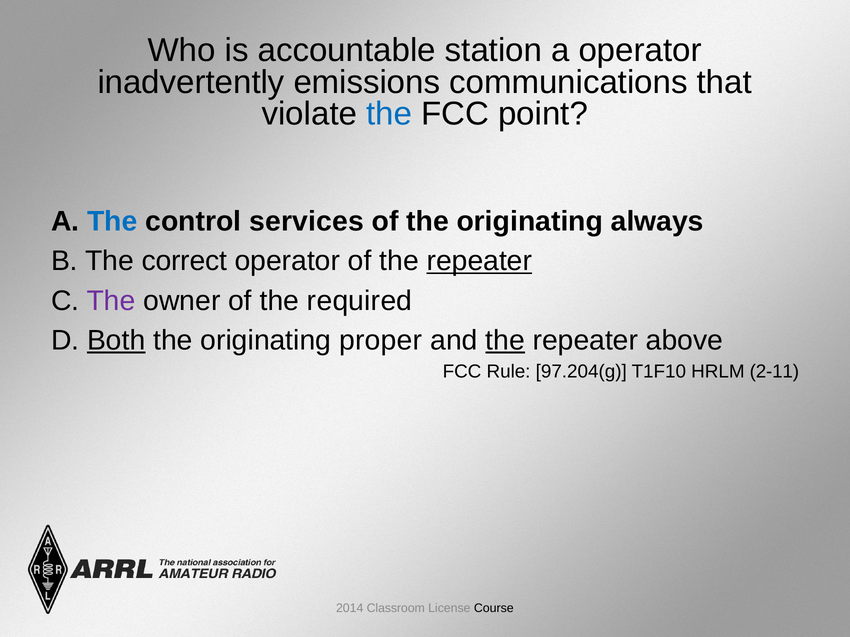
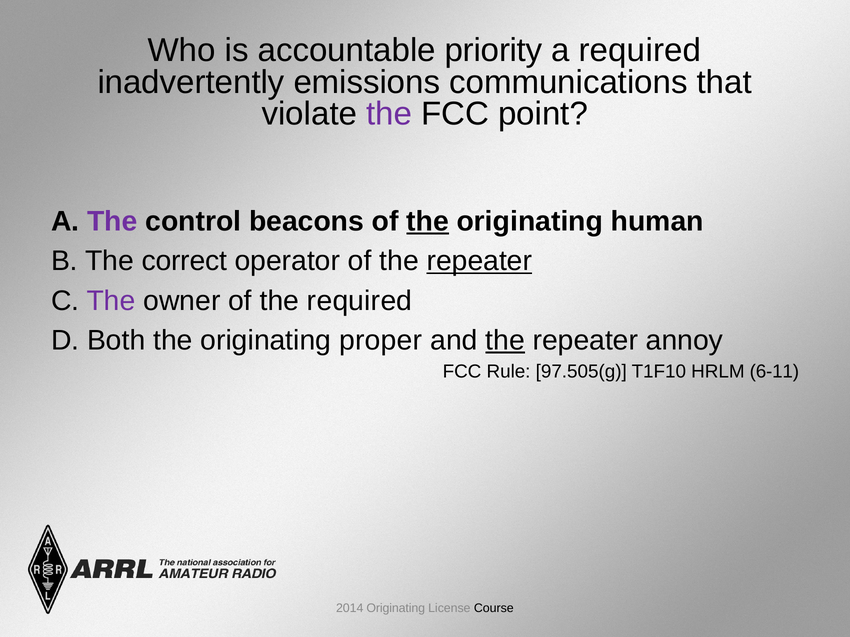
station: station -> priority (494, 51)
a operator: operator -> required (640, 51)
the colour: blue -> purple (389, 114)
The colour: blue -> purple (112, 222)
services: services -> beacons (307, 222)
the underline: none -> present (428, 222)
always: always -> human (657, 222)
Both underline: present -> none (116, 341)
above: above -> annoy (685, 341)
97.204(g: 97.204(g -> 97.505(g (581, 372)
2-11: 2-11 -> 6-11 (774, 372)
2014 Classroom: Classroom -> Originating (396, 609)
